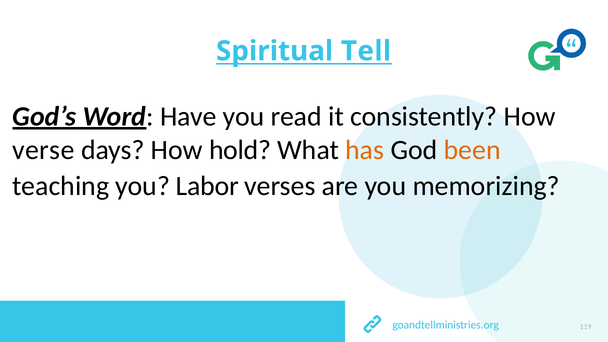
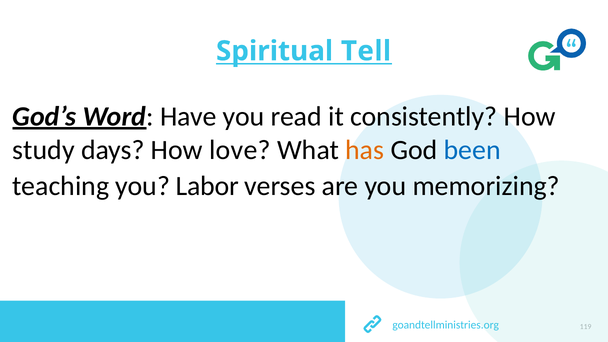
verse: verse -> study (44, 150)
hold: hold -> love (240, 150)
been colour: orange -> blue (472, 150)
